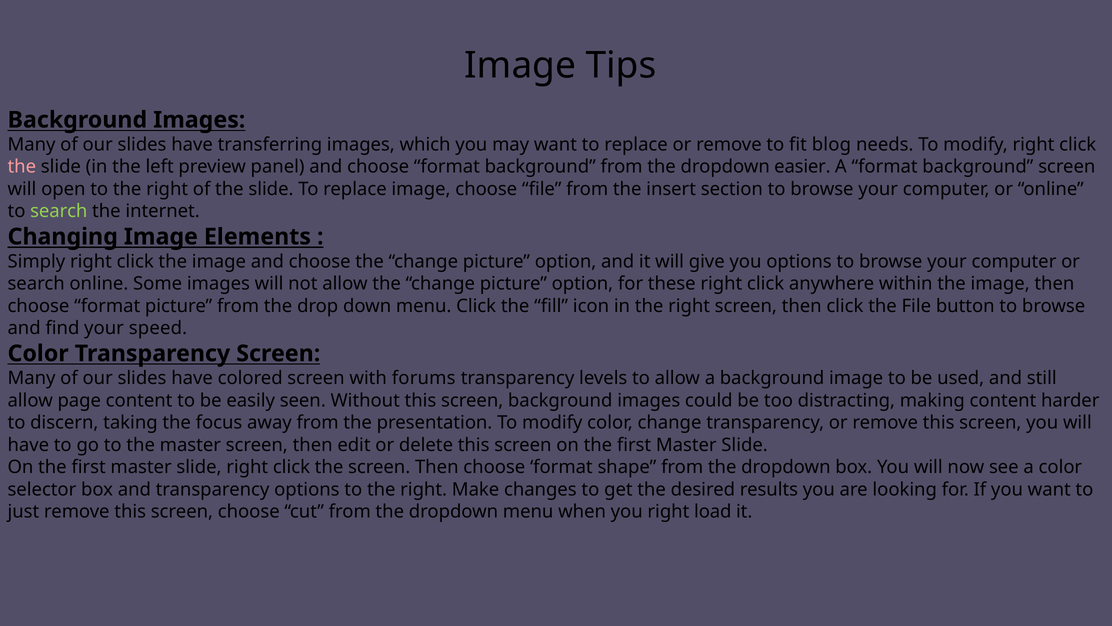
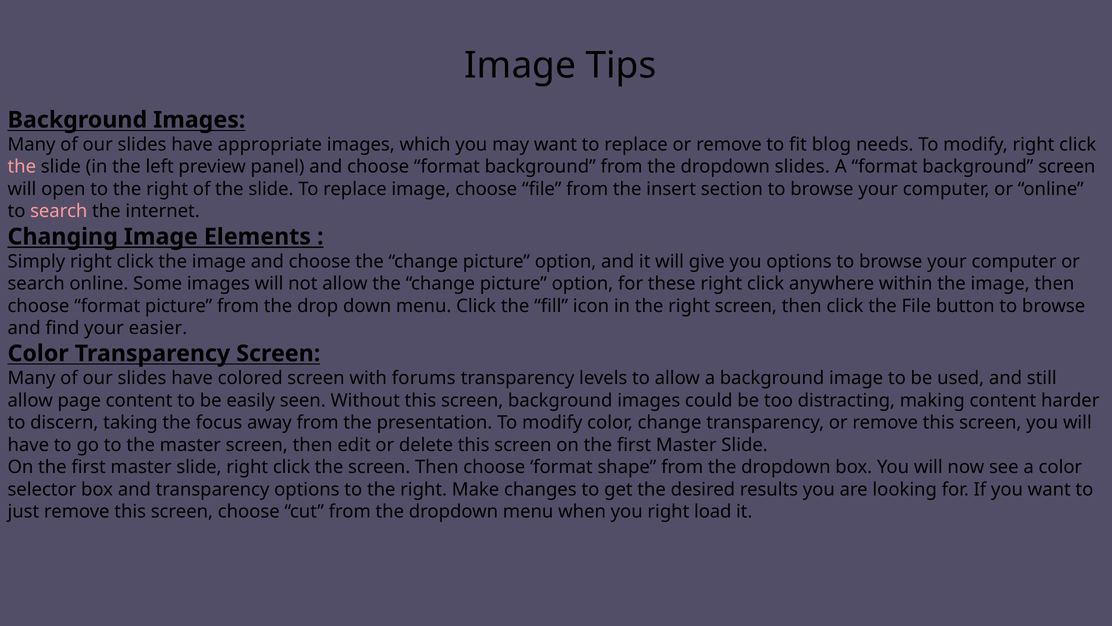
transferring: transferring -> appropriate (270, 144)
dropdown easier: easier -> slides (802, 167)
search colour: light green -> pink (59, 211)
speed: speed -> easier (158, 328)
